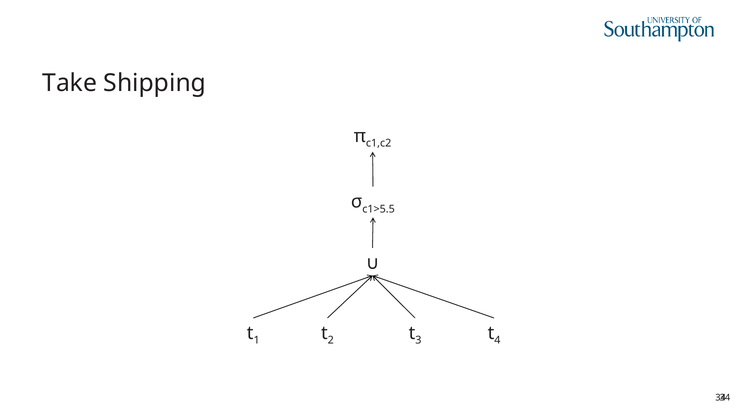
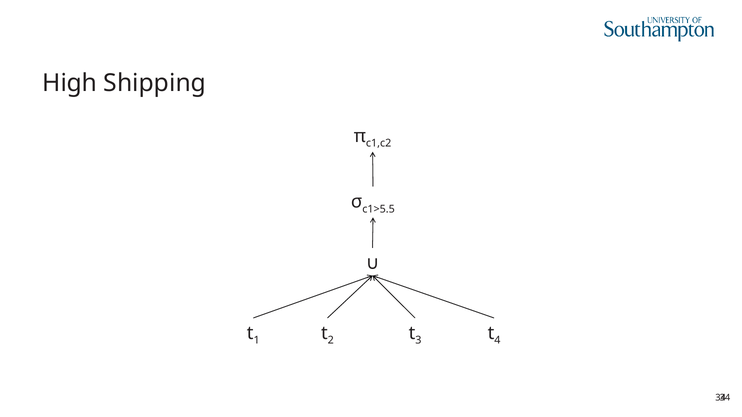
Take: Take -> High (70, 83)
